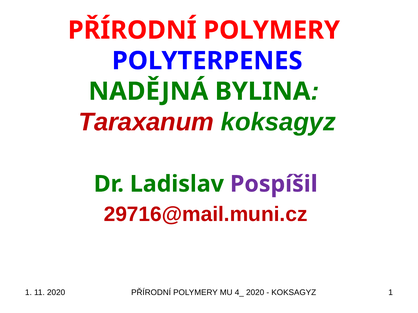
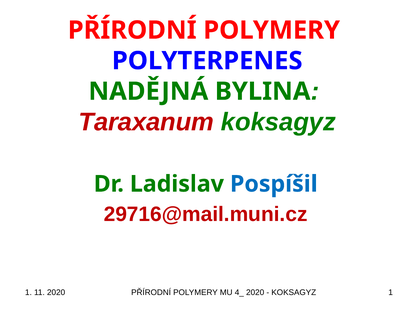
Pospíšil colour: purple -> blue (274, 184)
